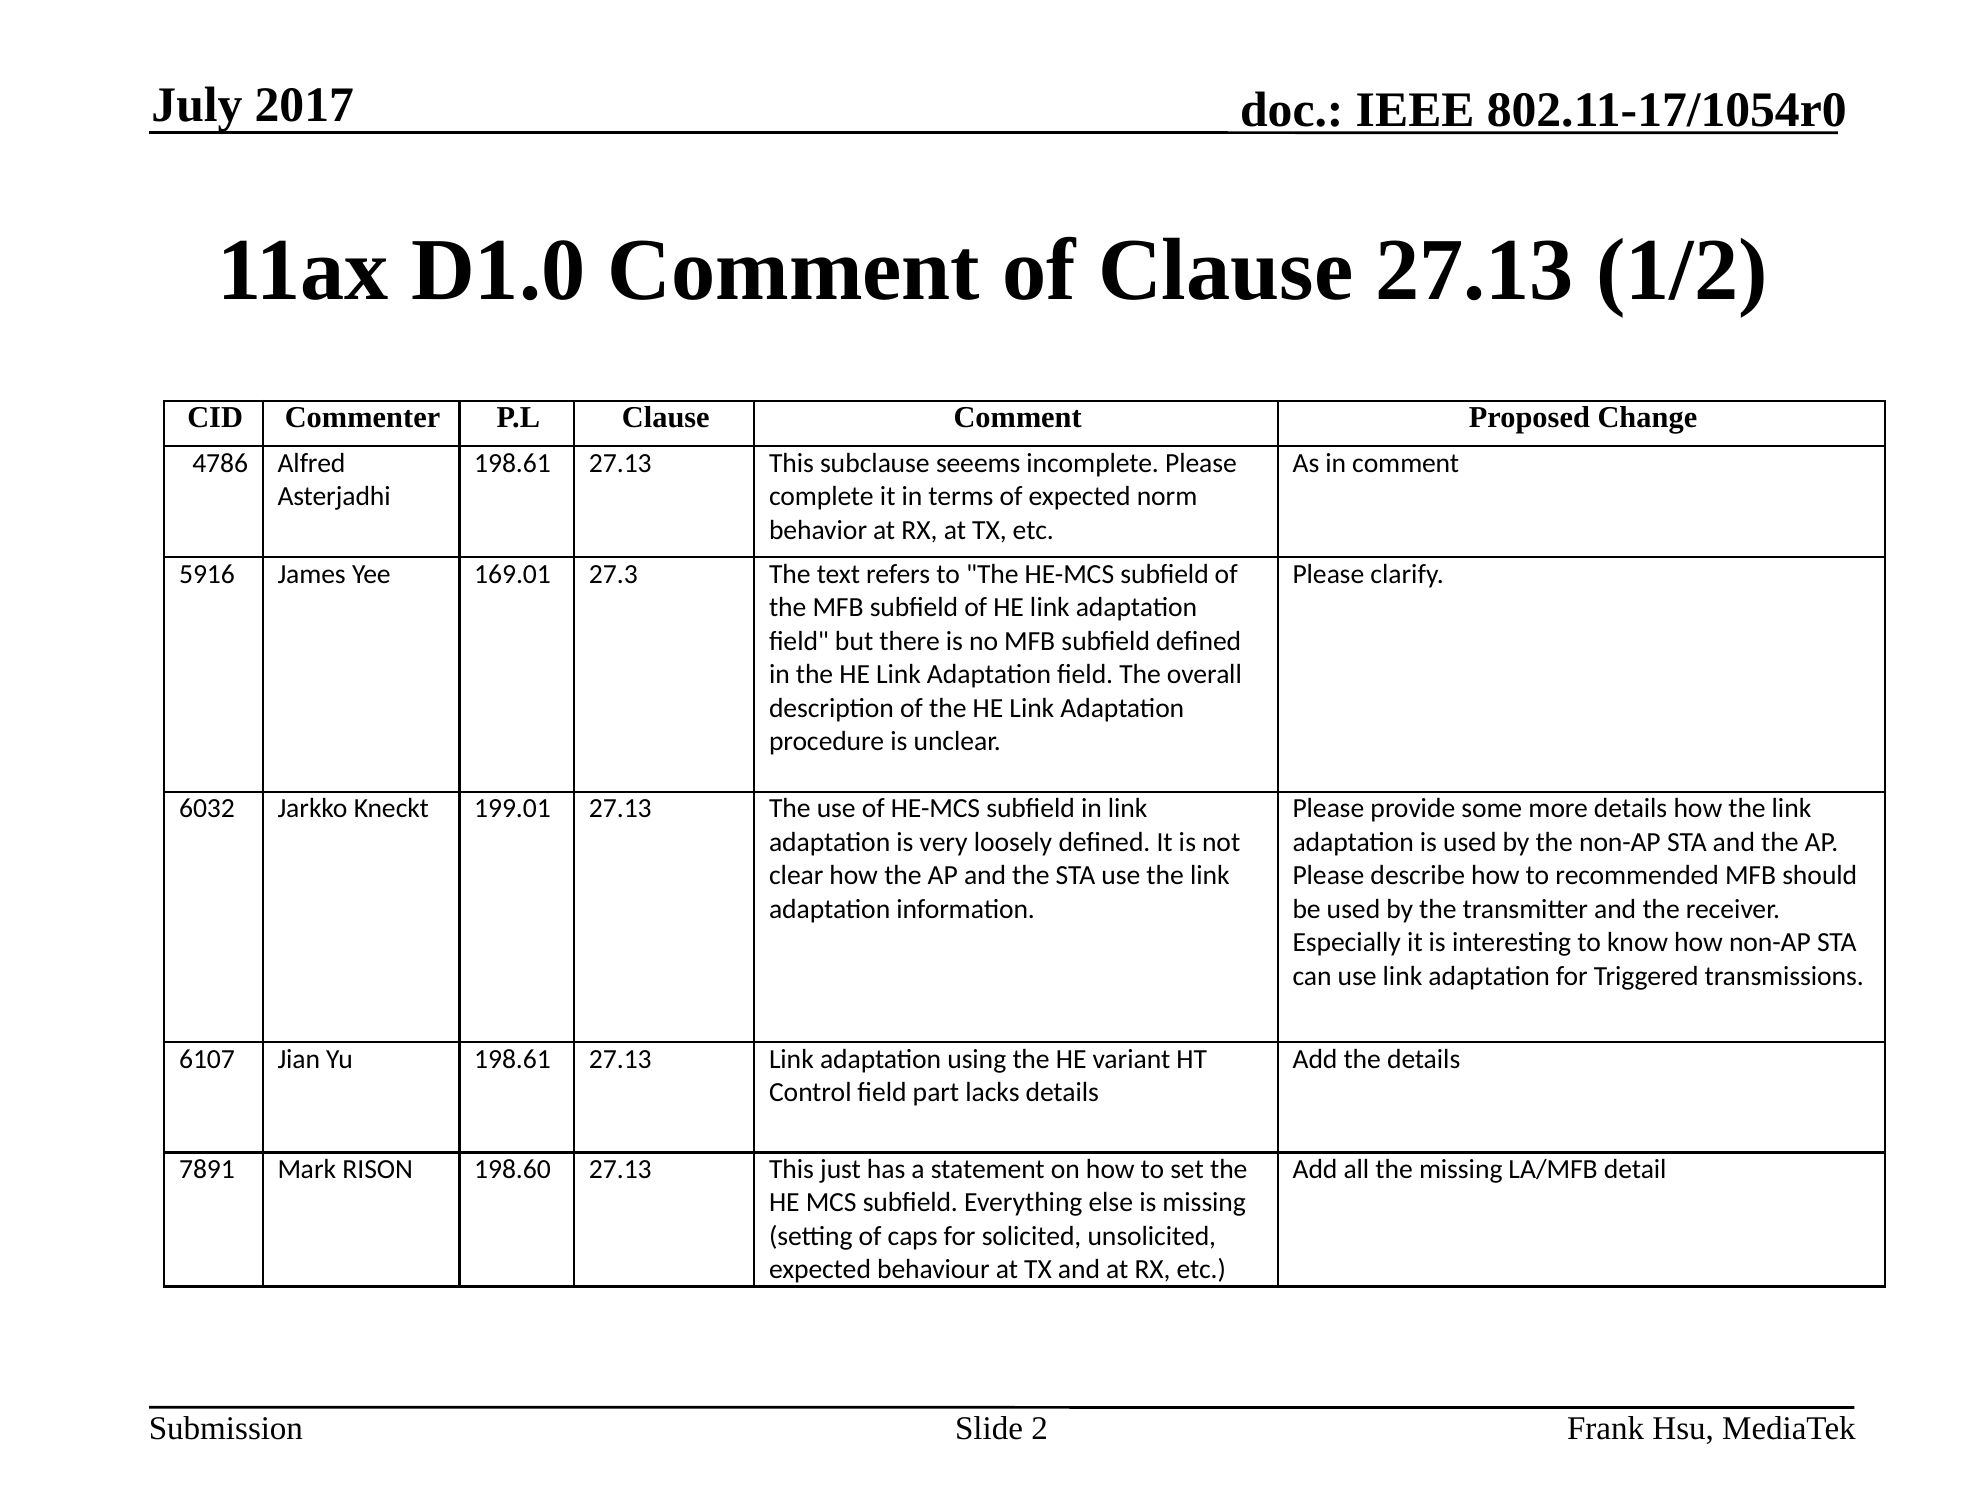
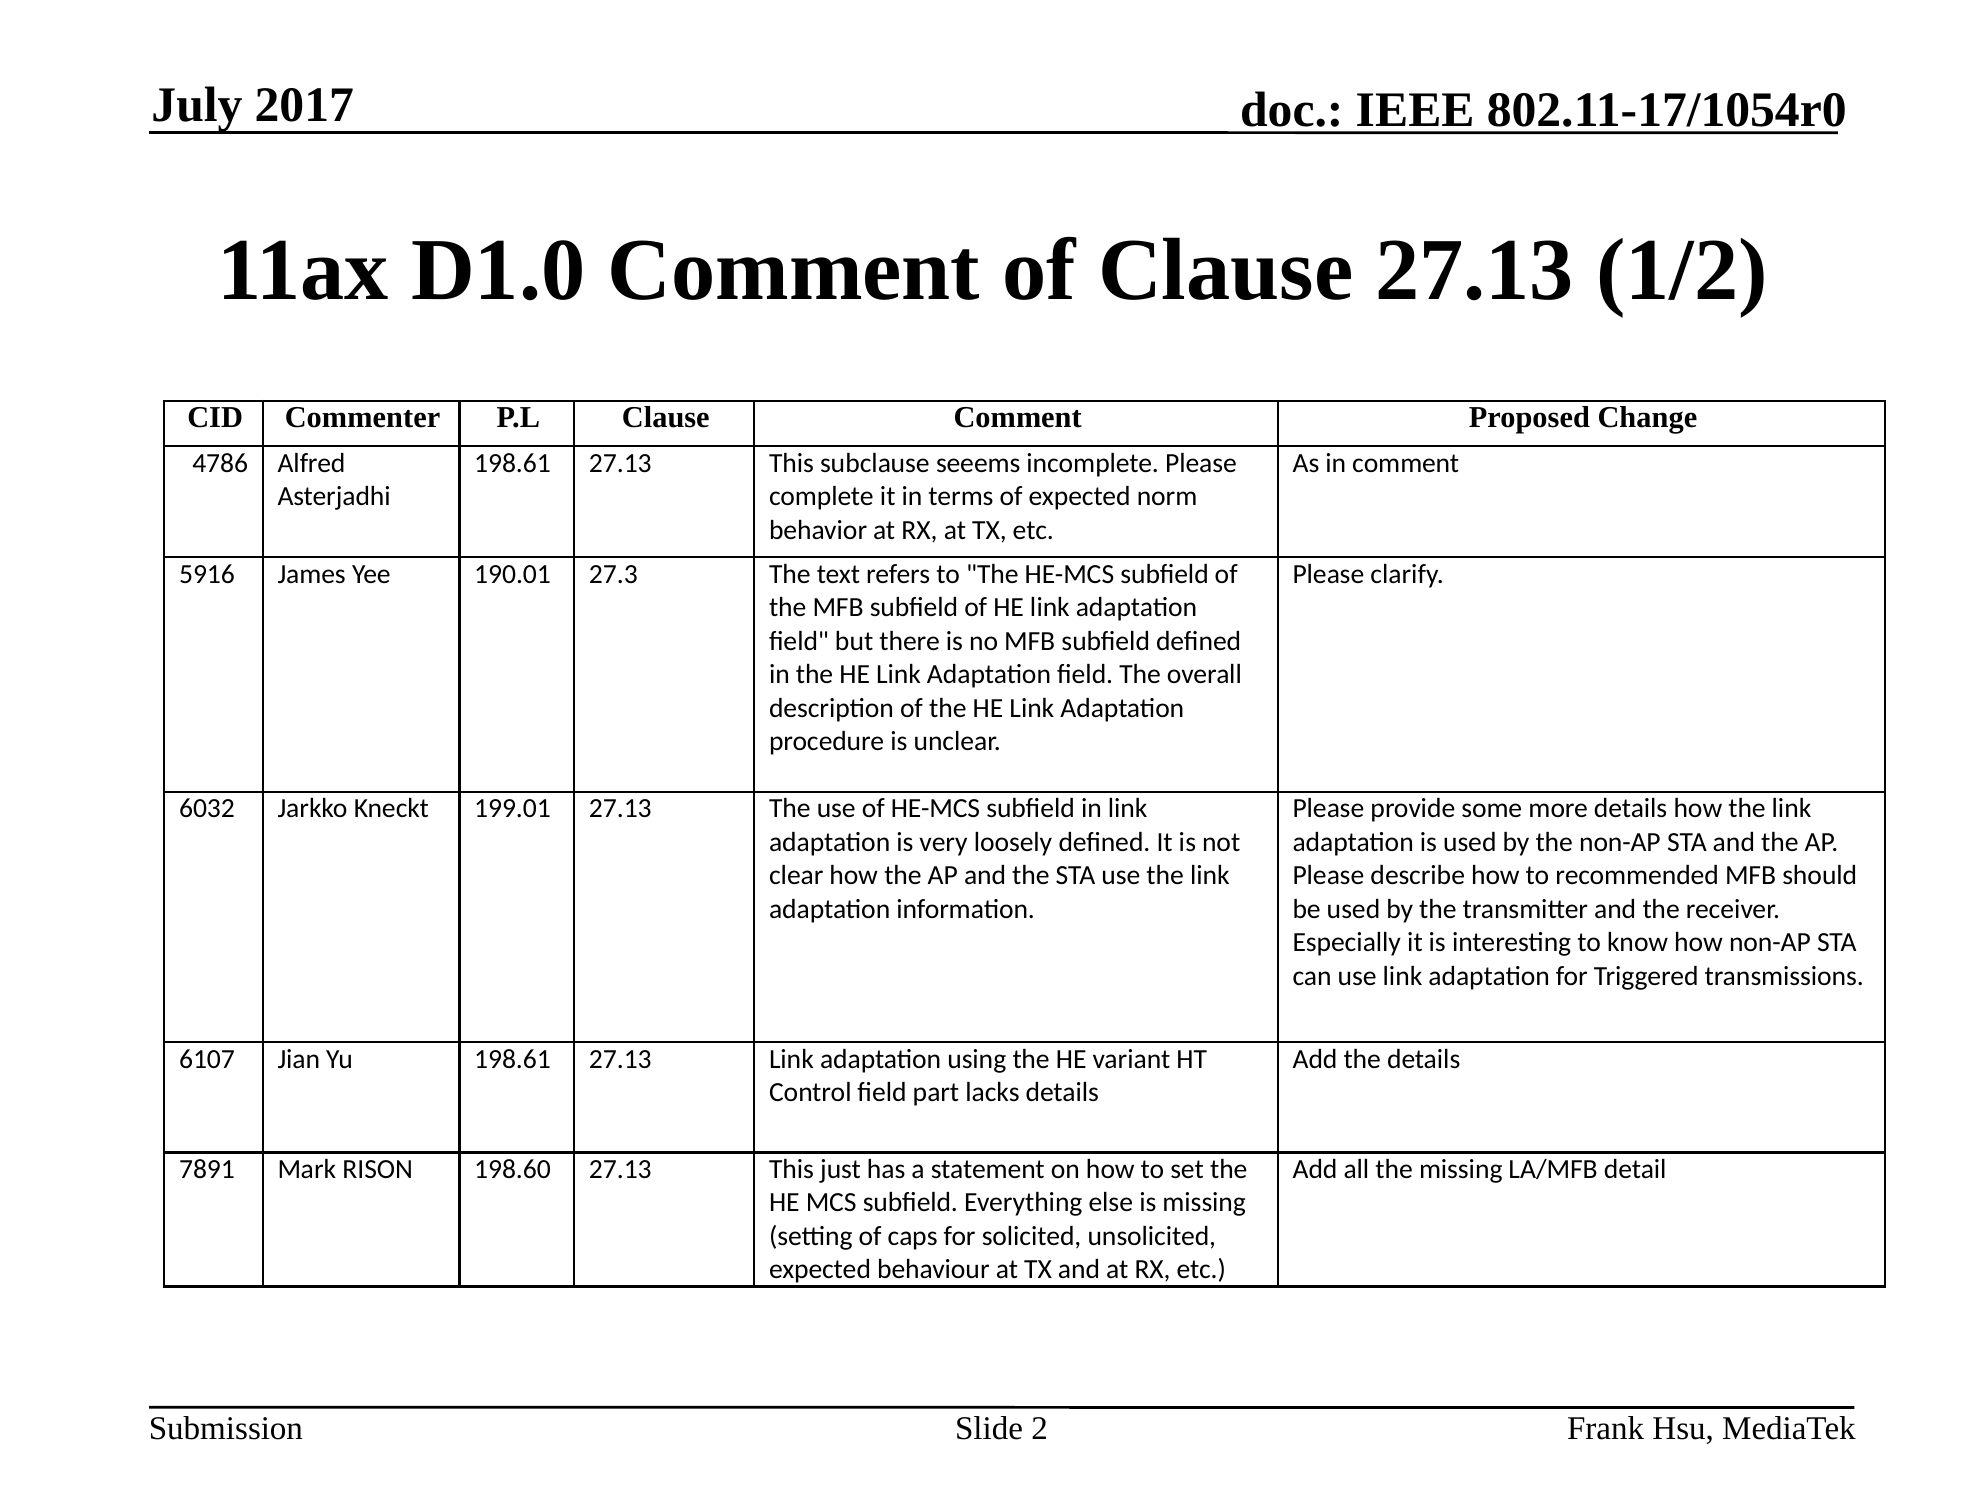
169.01: 169.01 -> 190.01 (513, 574)
